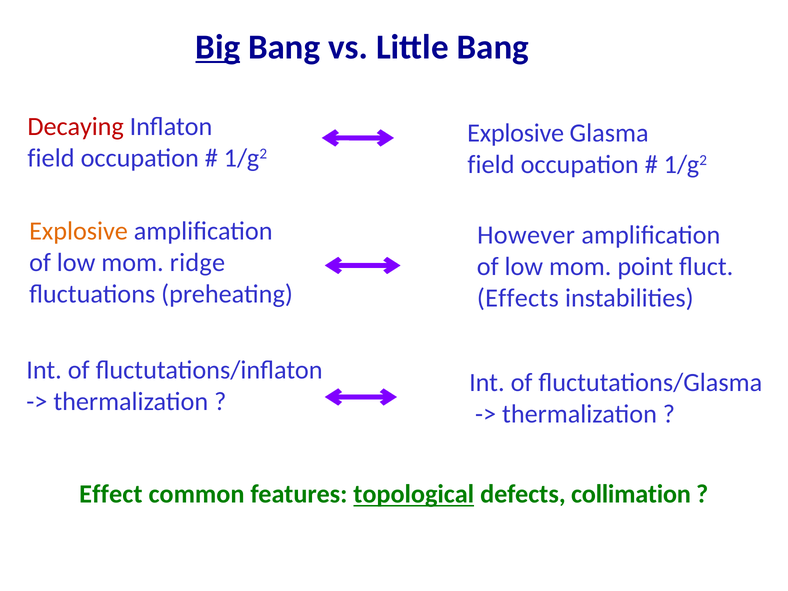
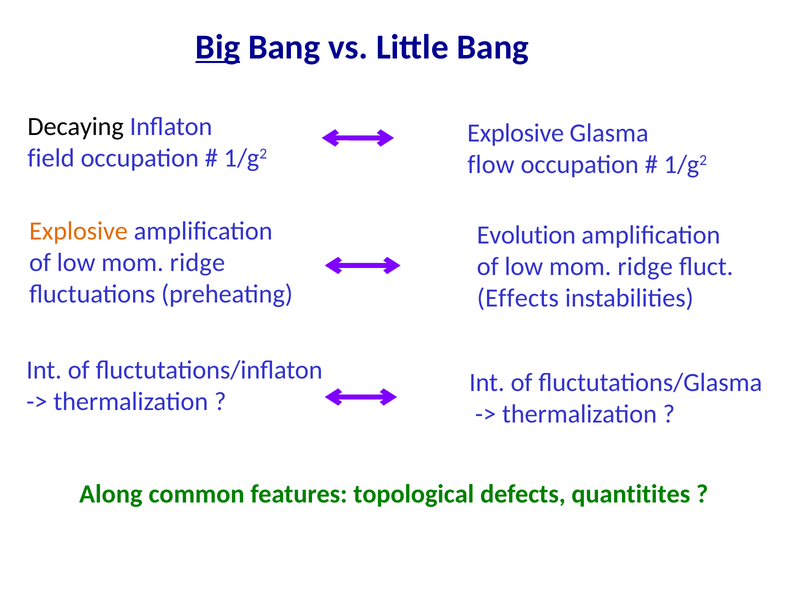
Decaying colour: red -> black (76, 127)
field: field -> flow (491, 165)
However: However -> Evolution (526, 235)
point: point -> ridge (645, 267)
Effect: Effect -> Along (111, 494)
topological underline: present -> none (414, 494)
collimation: collimation -> quantitites (631, 494)
